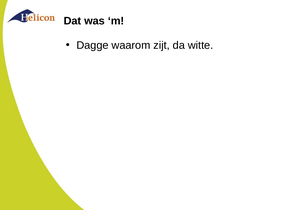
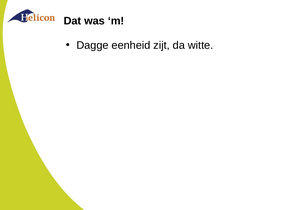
waarom: waarom -> eenheid (131, 46)
